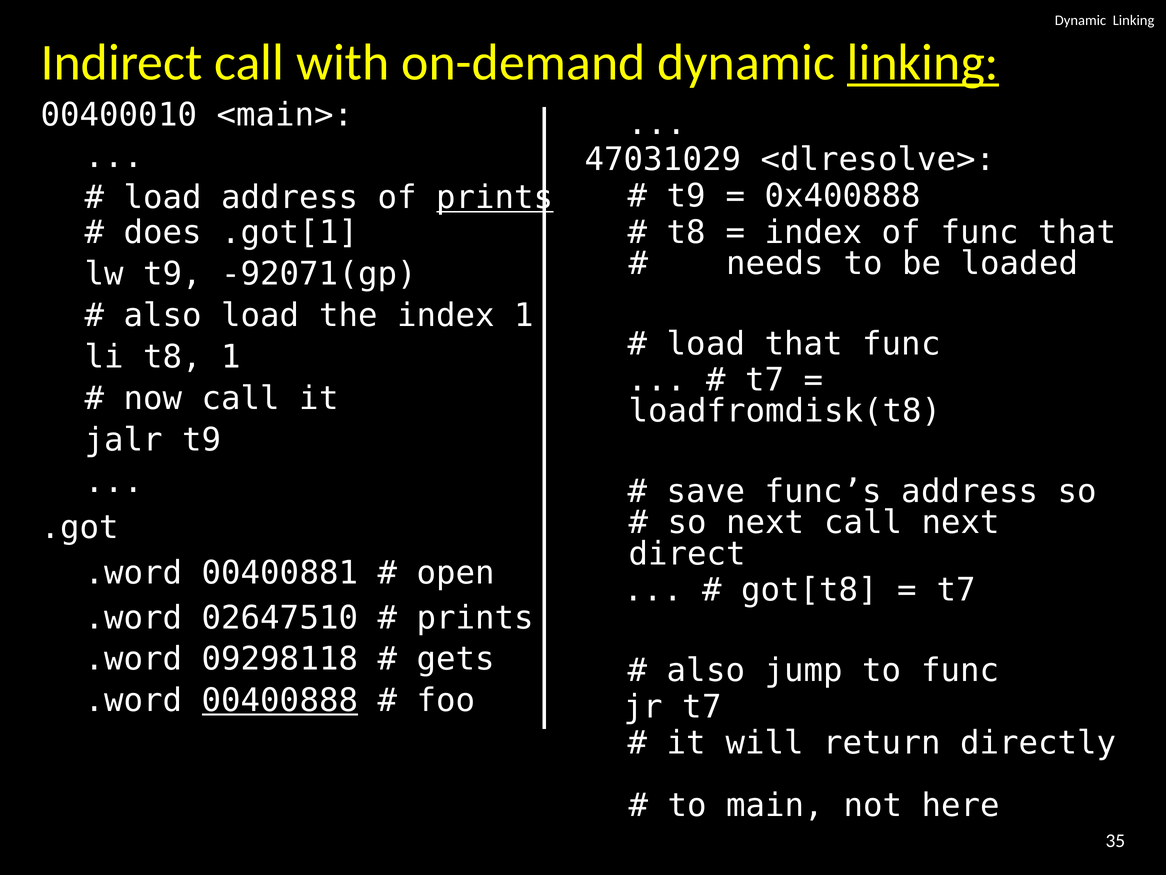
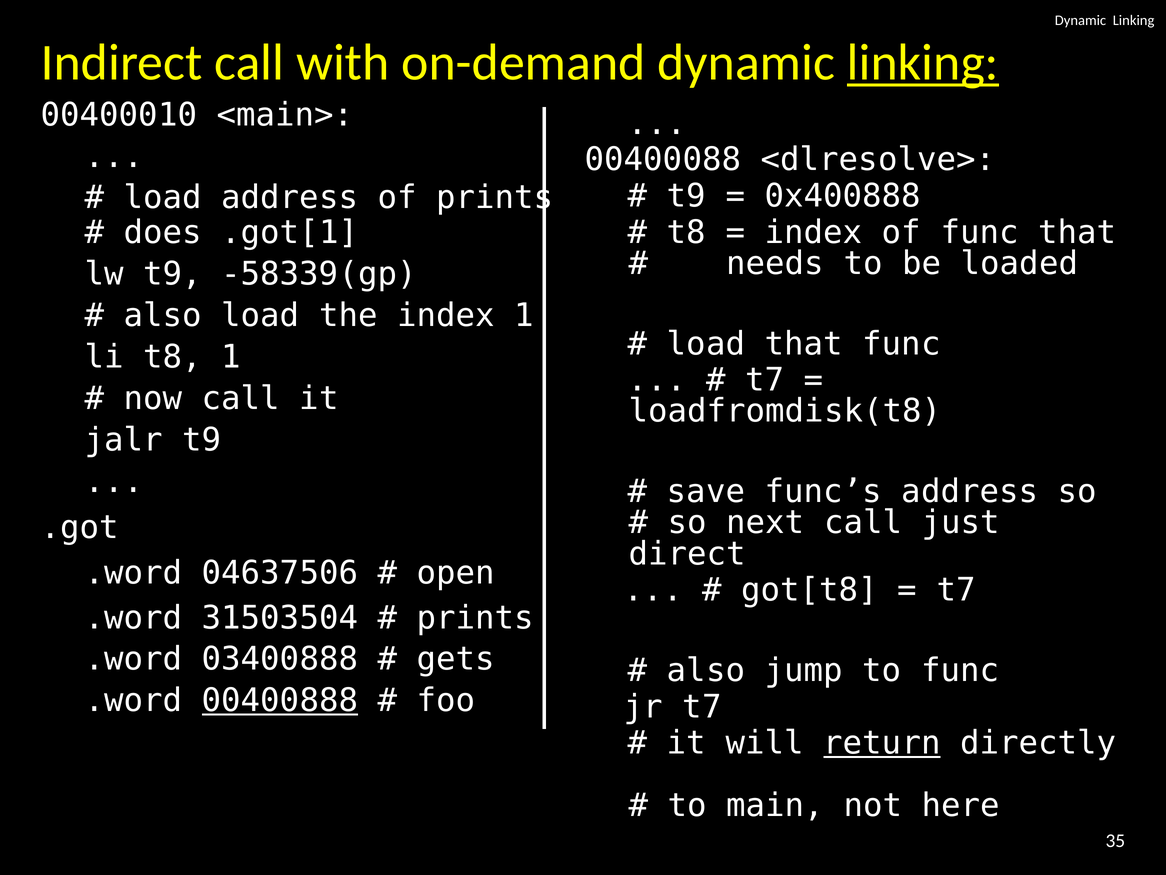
47031029: 47031029 -> 00400088 (663, 160)
prints underline: present -> none (495, 198)
-92071(gp: -92071(gp -> -58339(gp (319, 274)
call next: next -> just (961, 522)
00400881: 00400881 -> 04637506 (280, 573)
02647510: 02647510 -> 31503504 (280, 618)
09298118: 09298118 -> 03400888 (280, 659)
return underline: none -> present (882, 743)
